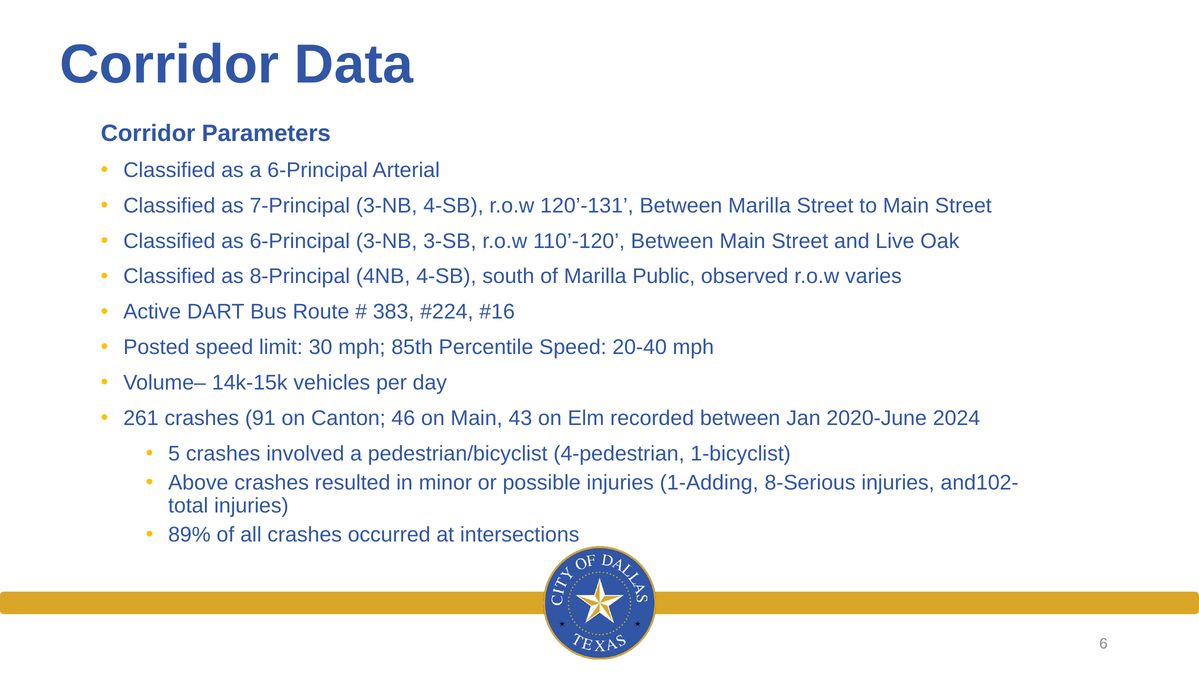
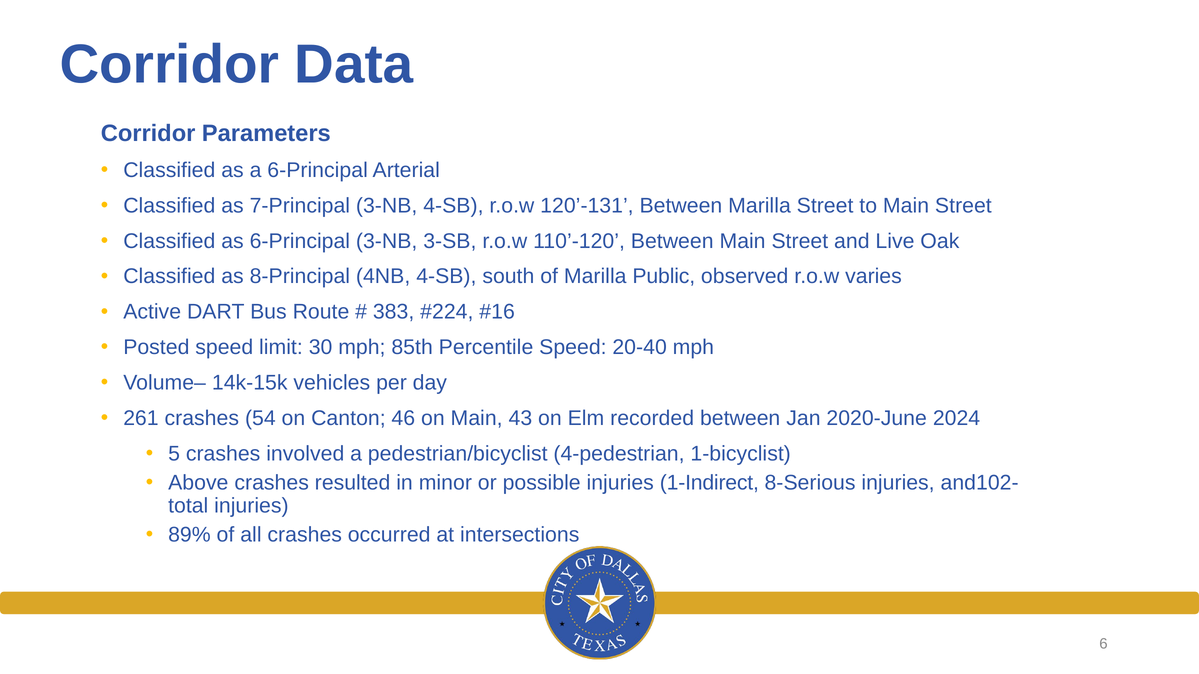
91: 91 -> 54 (260, 418)
1-Adding: 1-Adding -> 1-Indirect (709, 483)
